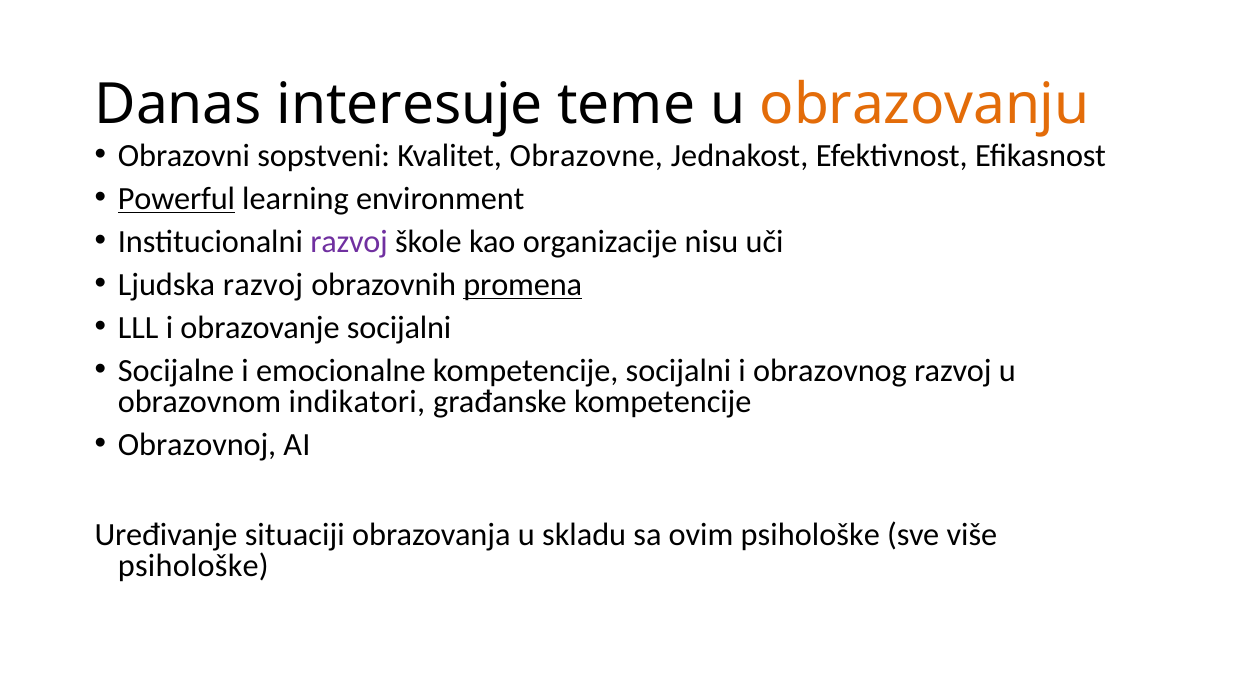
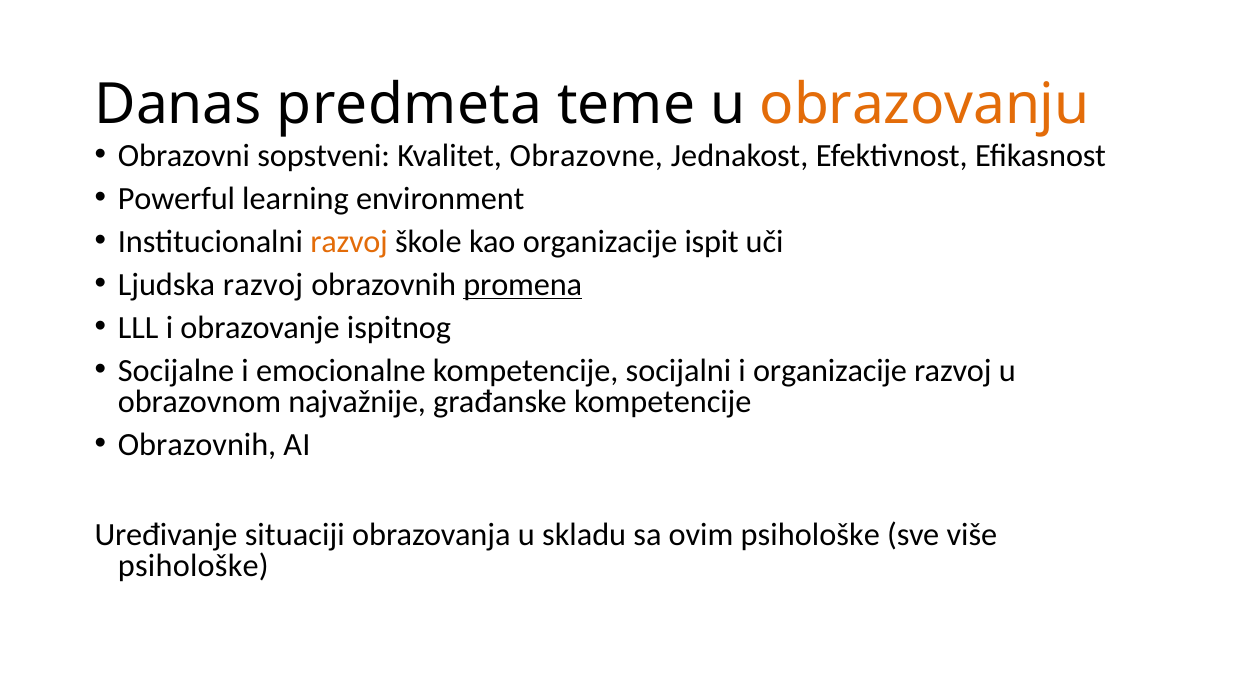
interesuje: interesuje -> predmeta (410, 104)
Powerful underline: present -> none (176, 199)
razvoj colour: purple -> orange (349, 242)
nisu: nisu -> ispit (712, 242)
obrazovanje socijalni: socijalni -> ispitnog (399, 328)
i obrazovnog: obrazovnog -> organizacije (830, 371)
indikatori: indikatori -> najvažnije (357, 402)
Obrazovnoj: Obrazovnoj -> Obrazovnih (197, 445)
